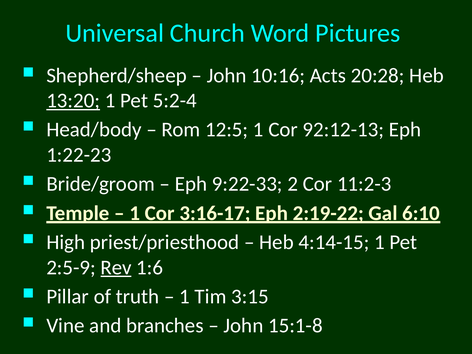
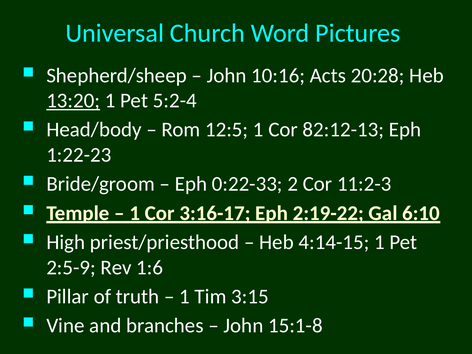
92:12-13: 92:12-13 -> 82:12-13 (343, 130)
9:22-33: 9:22-33 -> 0:22-33 (247, 184)
Rev underline: present -> none (116, 267)
